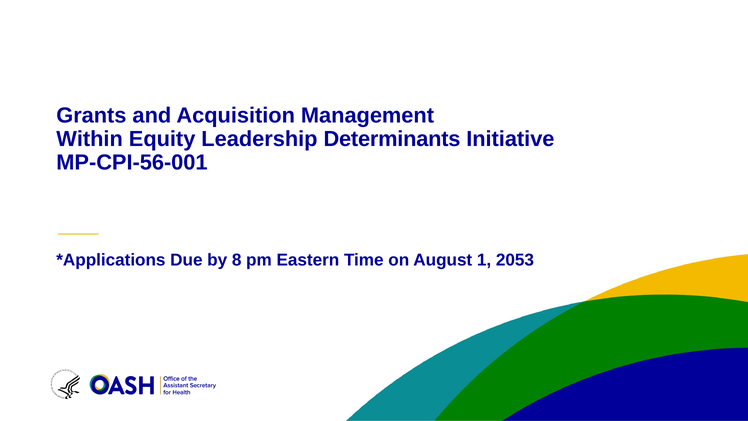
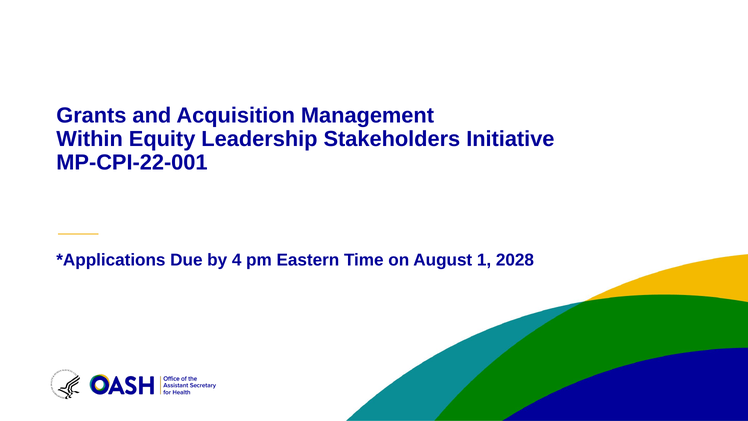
Determinants: Determinants -> Stakeholders (392, 139)
MP-CPI-56-001: MP-CPI-56-001 -> MP-CPI-22-001 (132, 163)
8: 8 -> 4 (237, 260)
2053: 2053 -> 2028 (515, 260)
